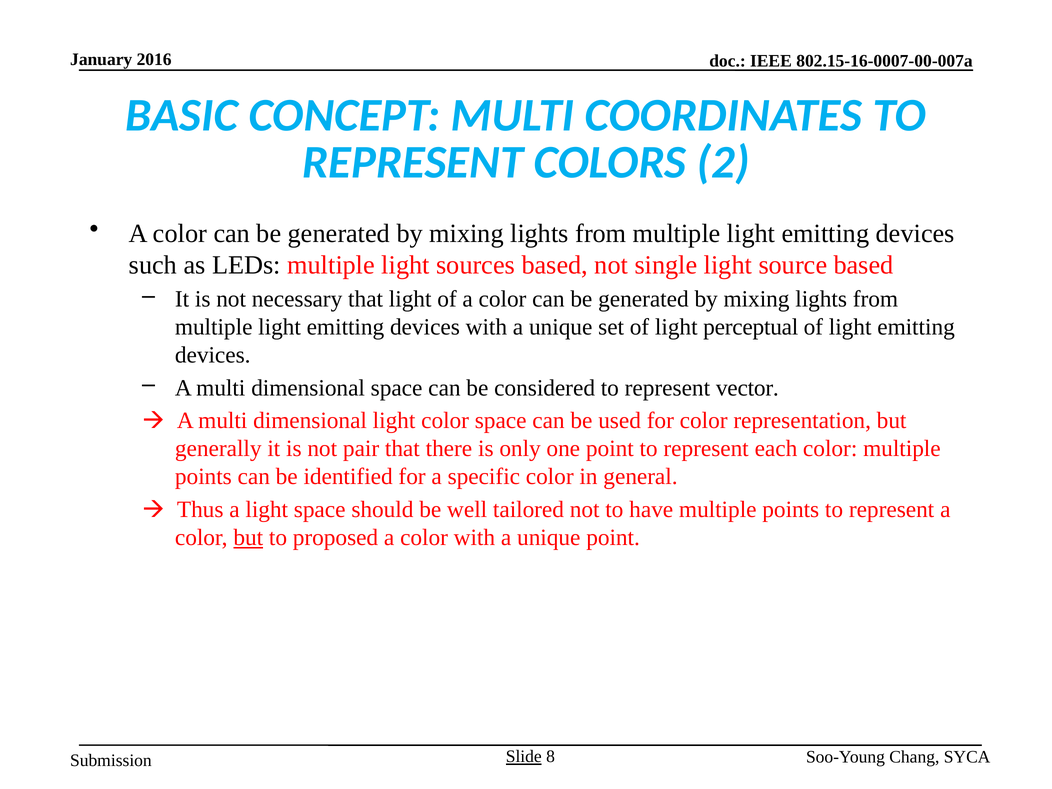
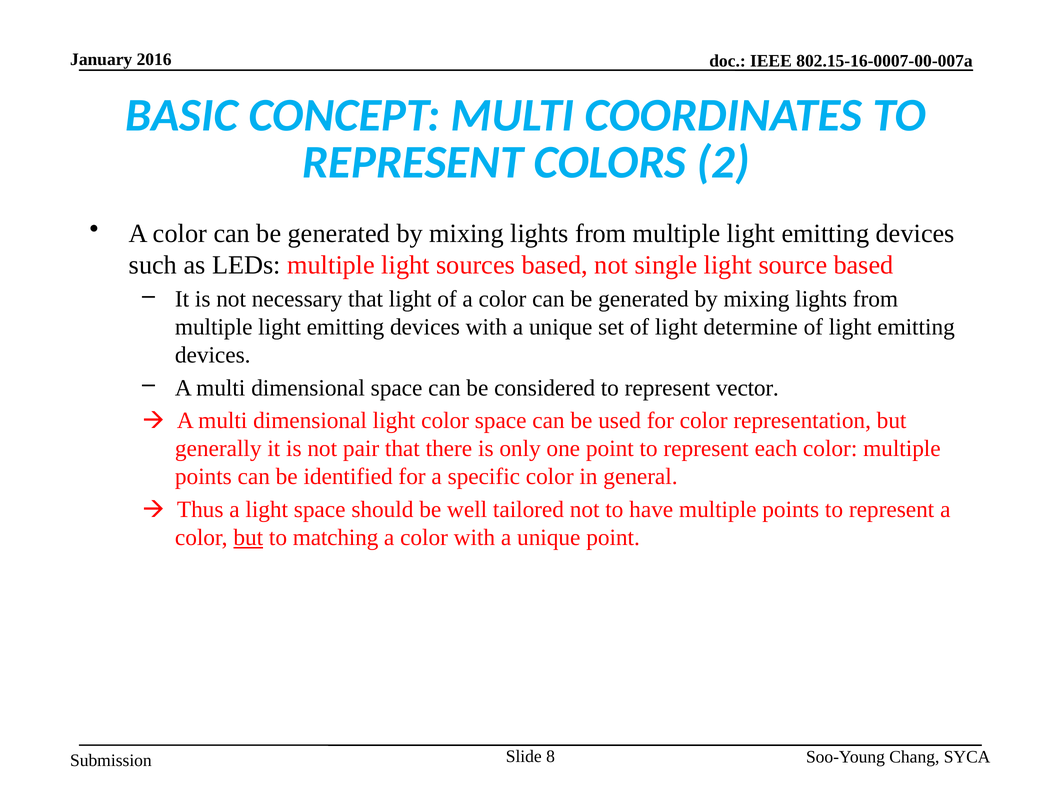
perceptual: perceptual -> determine (751, 327)
proposed: proposed -> matching (336, 538)
Slide underline: present -> none (524, 757)
